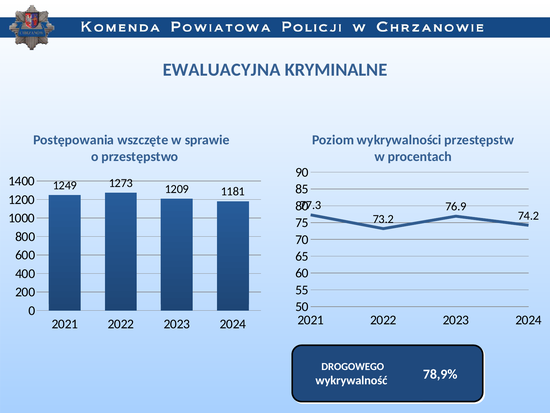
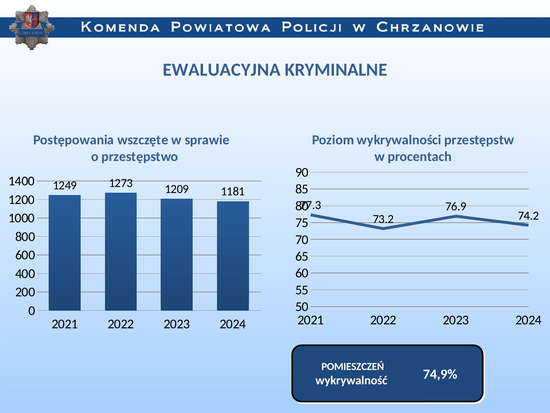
DROGOWEGO: DROGOWEGO -> POMIESZCZEŃ (353, 366)
78,9%: 78,9% -> 74,9% (440, 374)
